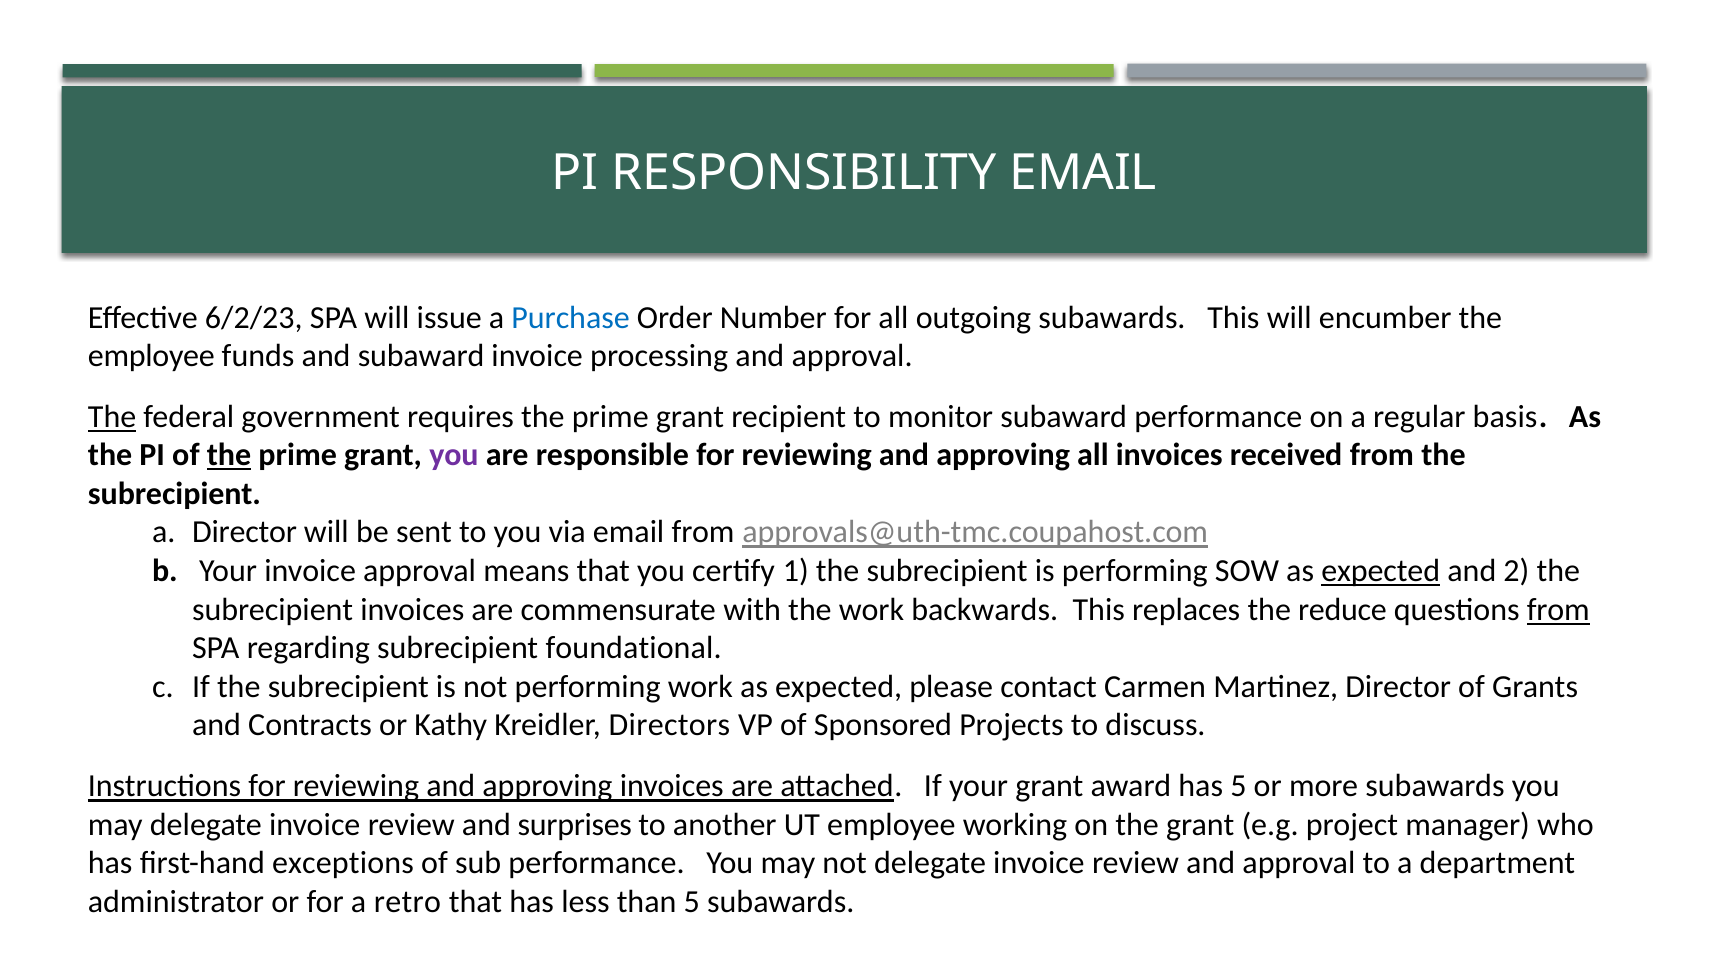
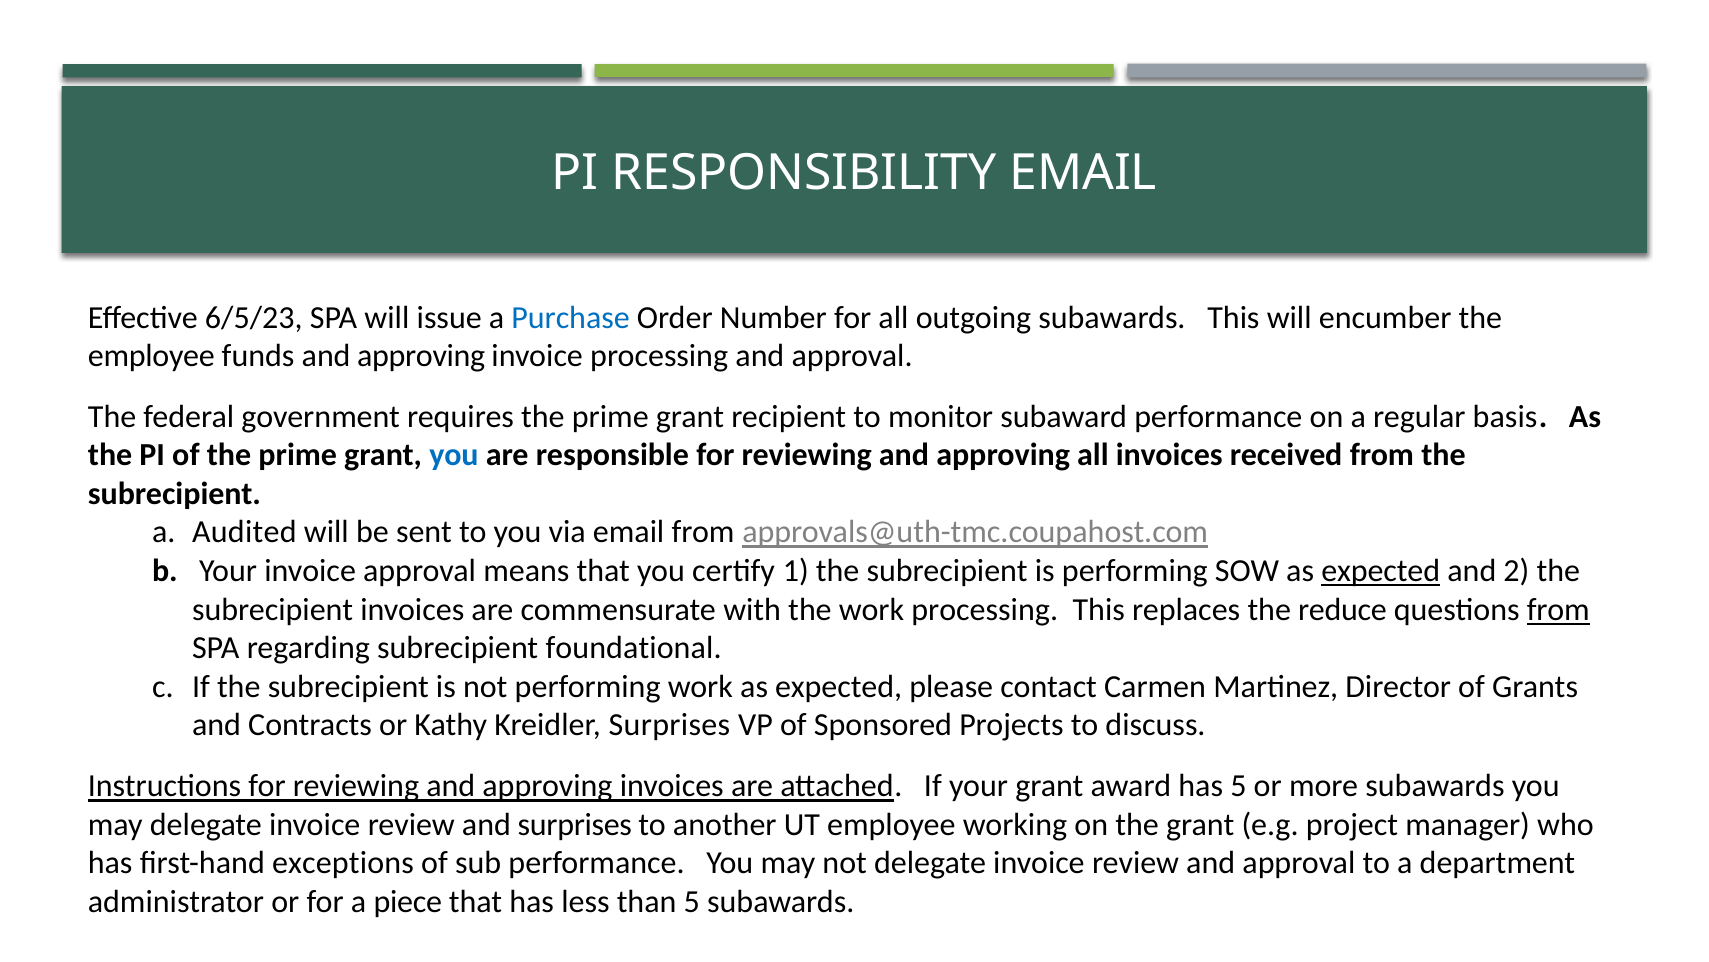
6/2/23: 6/2/23 -> 6/5/23 (254, 317)
funds and subaward: subaward -> approving (421, 356)
The underline: present -> none (112, 417)
the underline: present -> none (229, 455)
you colour: purple -> blue (454, 455)
a Director: Director -> Audited (244, 532)
work backwards: backwards -> processing (985, 609)
Kreidler Directors: Directors -> Surprises (669, 725)
retro: retro -> piece (408, 901)
